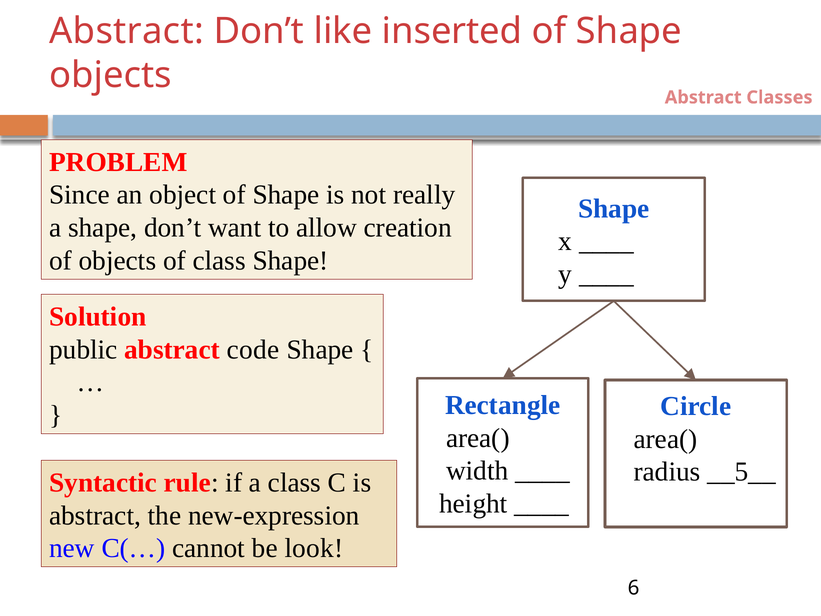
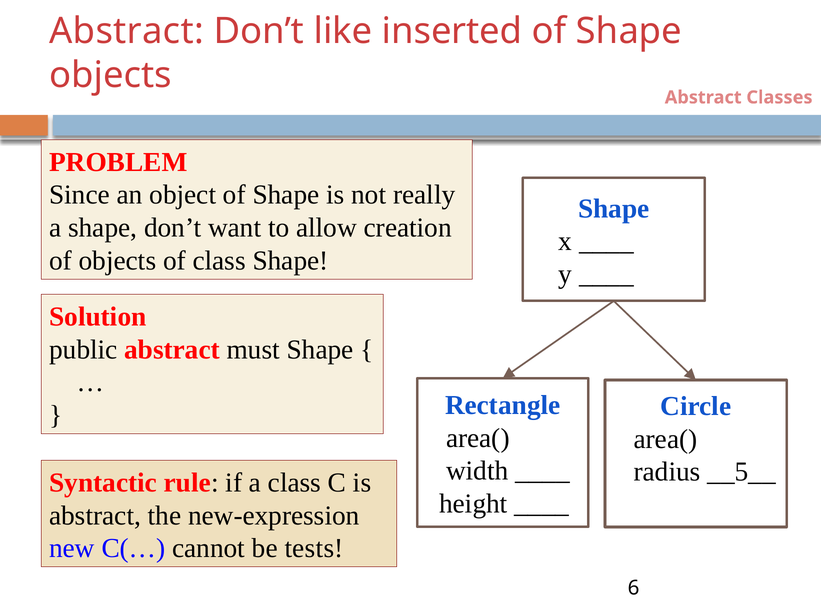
code: code -> must (253, 349)
look: look -> tests (314, 548)
